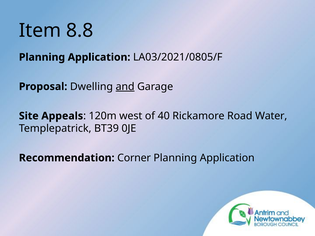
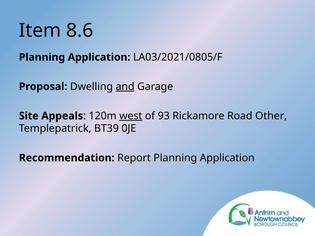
8.8: 8.8 -> 8.6 (80, 31)
west underline: none -> present (131, 116)
40: 40 -> 93 (164, 116)
Water: Water -> Other (271, 116)
Corner: Corner -> Report (134, 158)
